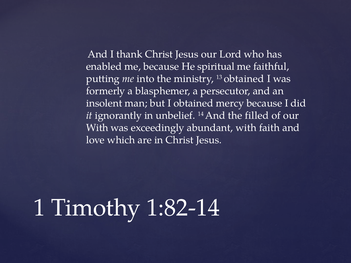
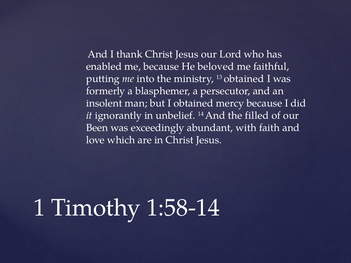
spiritual: spiritual -> beloved (216, 67)
With: With -> Been (97, 128)
1:82-14: 1:82-14 -> 1:58-14 (183, 208)
